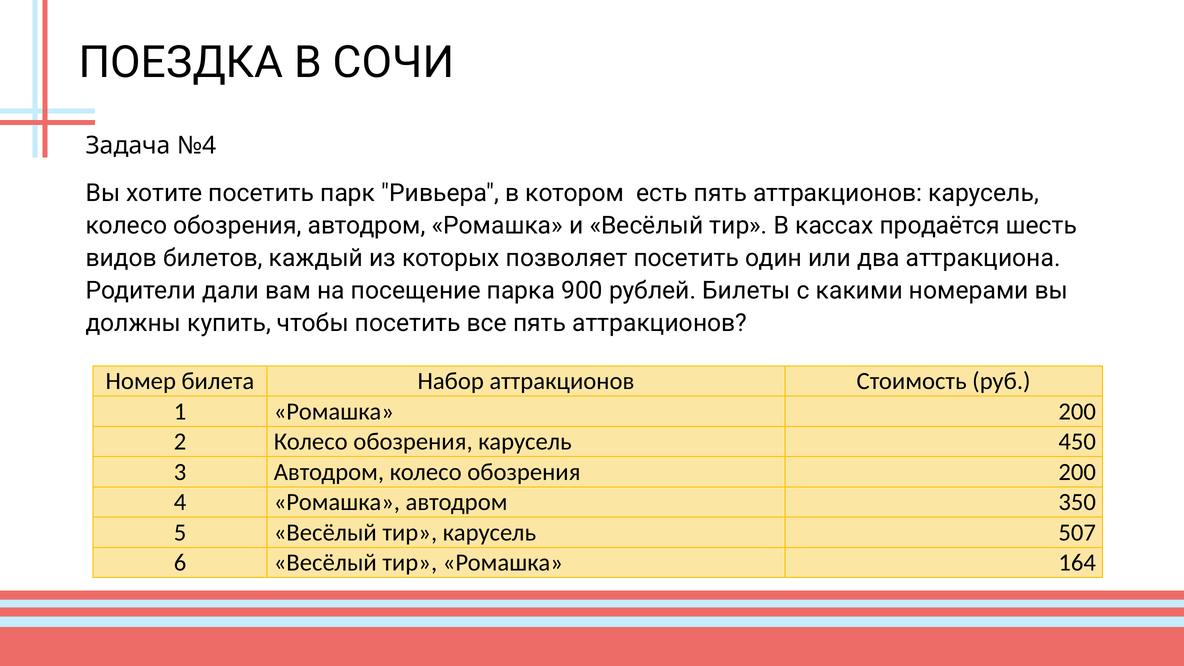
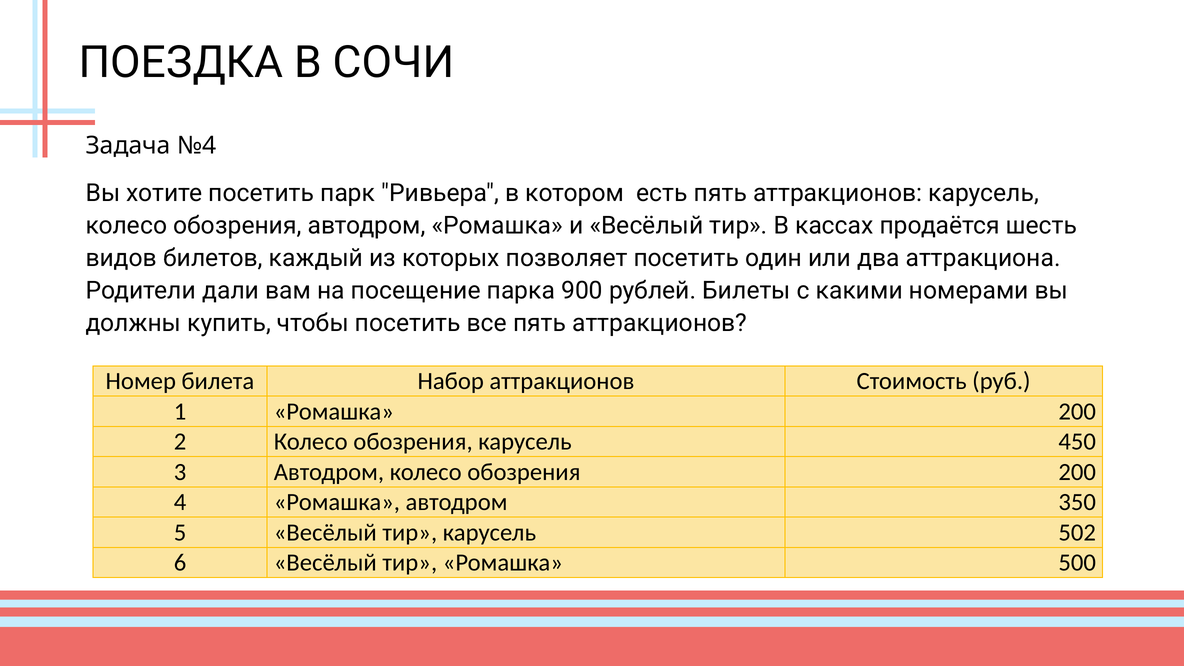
507: 507 -> 502 (1077, 532)
164: 164 -> 500 (1077, 563)
